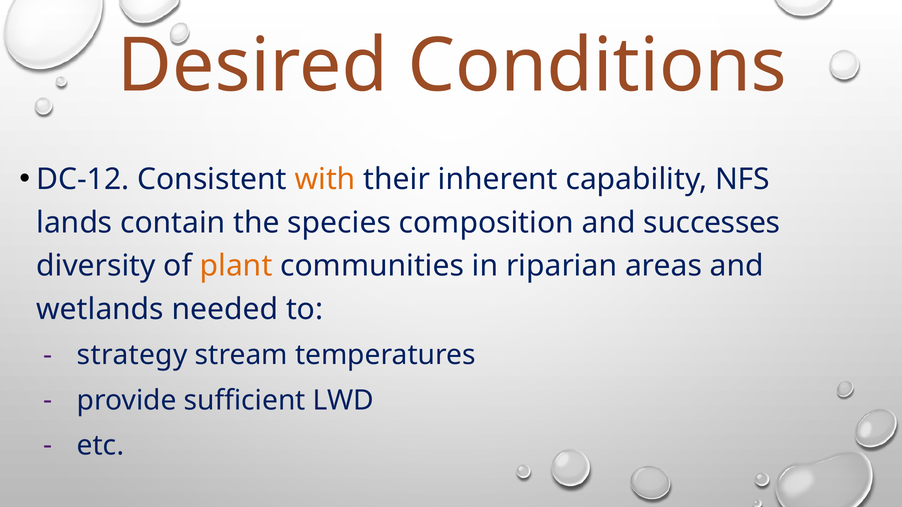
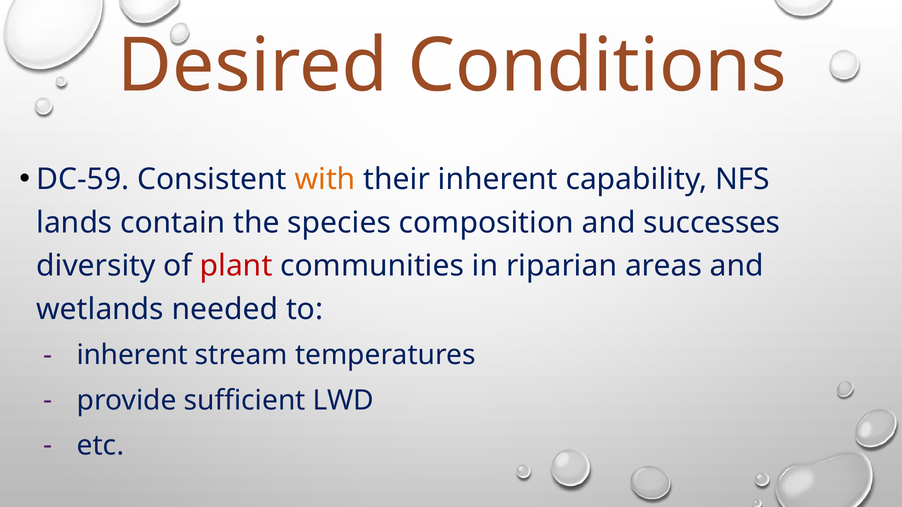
DC-12: DC-12 -> DC-59 (83, 179)
plant colour: orange -> red (236, 266)
strategy: strategy -> inherent (132, 355)
